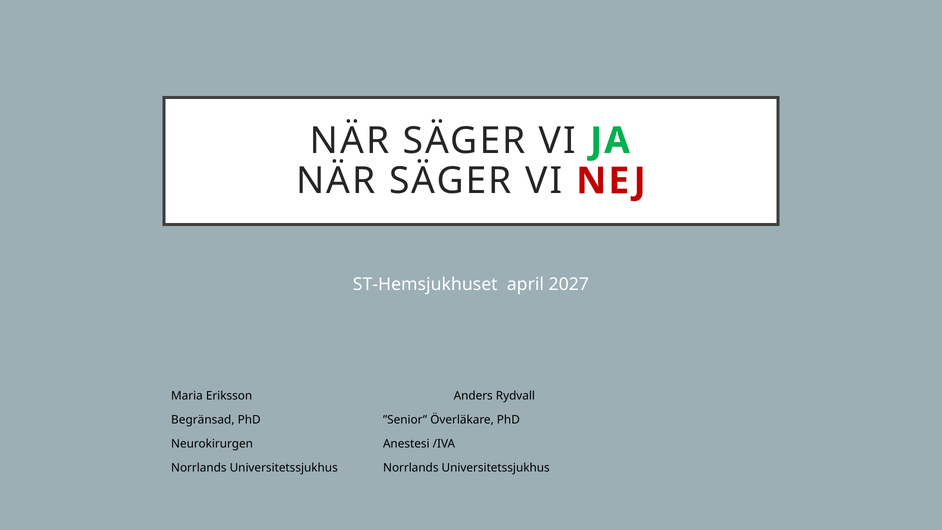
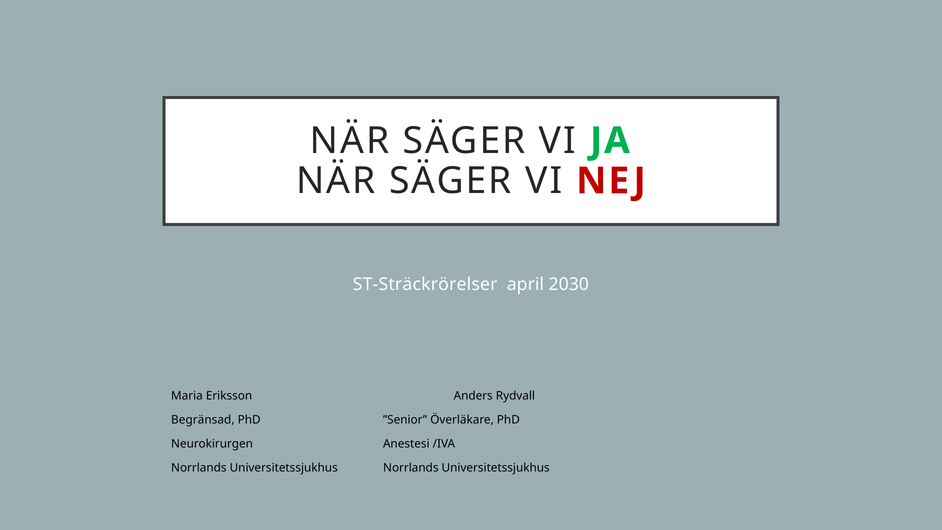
ST-Hemsjukhuset: ST-Hemsjukhuset -> ST-Sträckrörelser (425, 284)
2027: 2027 -> 2030 (569, 284)
